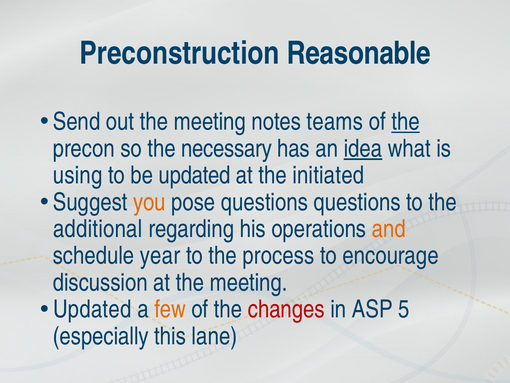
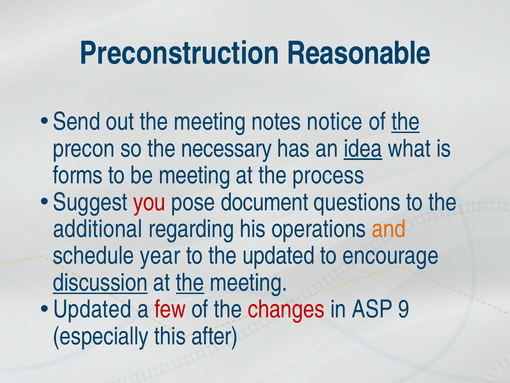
teams: teams -> notice (335, 122)
using: using -> forms (78, 175)
be updated: updated -> meeting (195, 175)
initiated: initiated -> process (328, 175)
you colour: orange -> red (149, 202)
pose questions: questions -> document (265, 202)
the process: process -> updated (279, 255)
discussion underline: none -> present (100, 282)
the underline: none -> present (190, 282)
few colour: orange -> red (170, 309)
5: 5 -> 9 (404, 309)
lane: lane -> after (215, 336)
